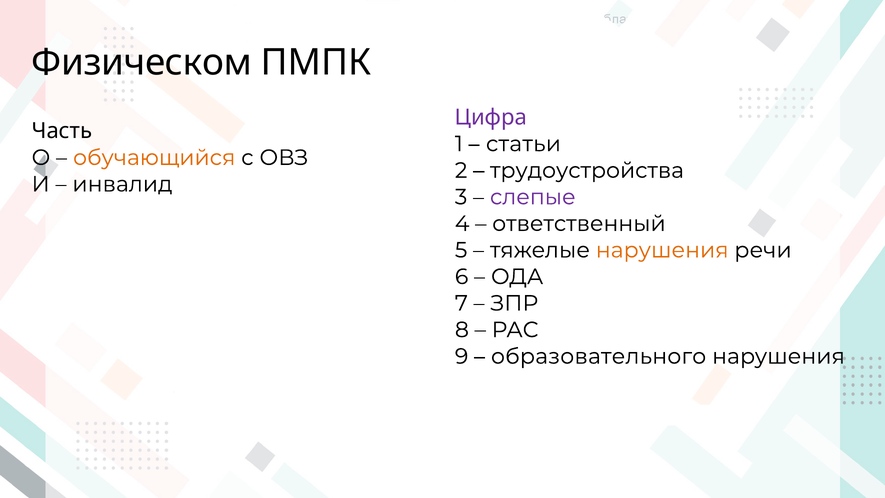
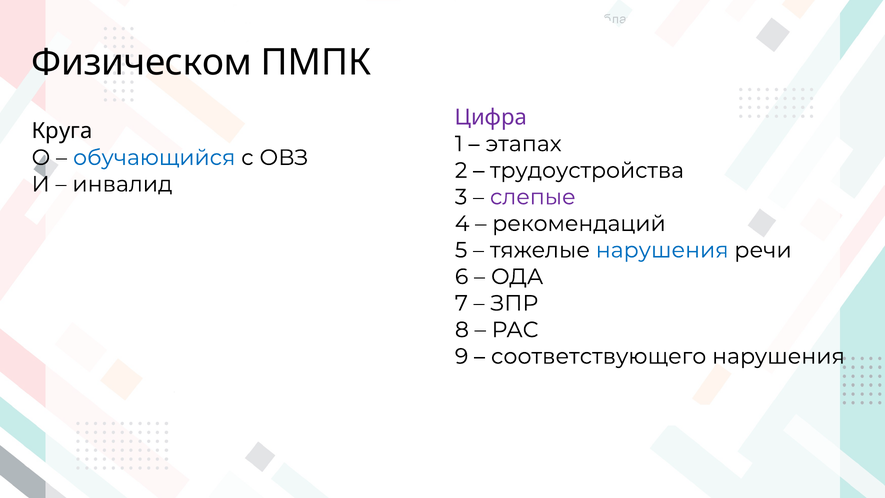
Часть: Часть -> Круга (62, 131)
статьи: статьи -> этапах (524, 144)
обучающийся colour: orange -> blue (154, 158)
ответственный: ответственный -> рекомендаций (579, 224)
нарушения colour: orange -> blue (662, 250)
образовательного: образовательного -> соответствующего (599, 356)
